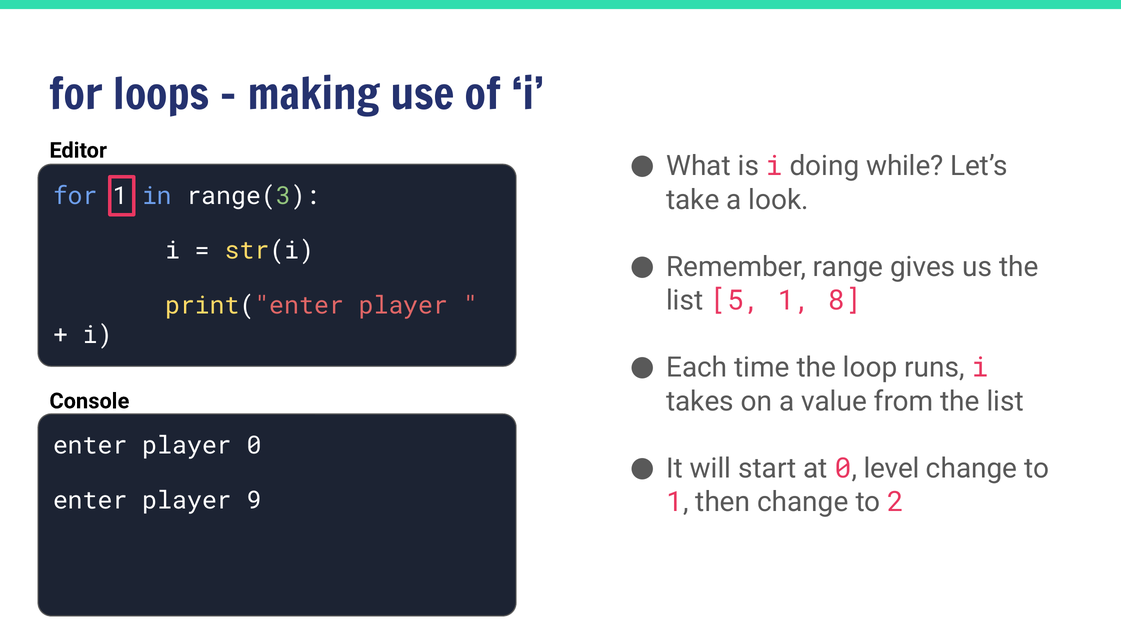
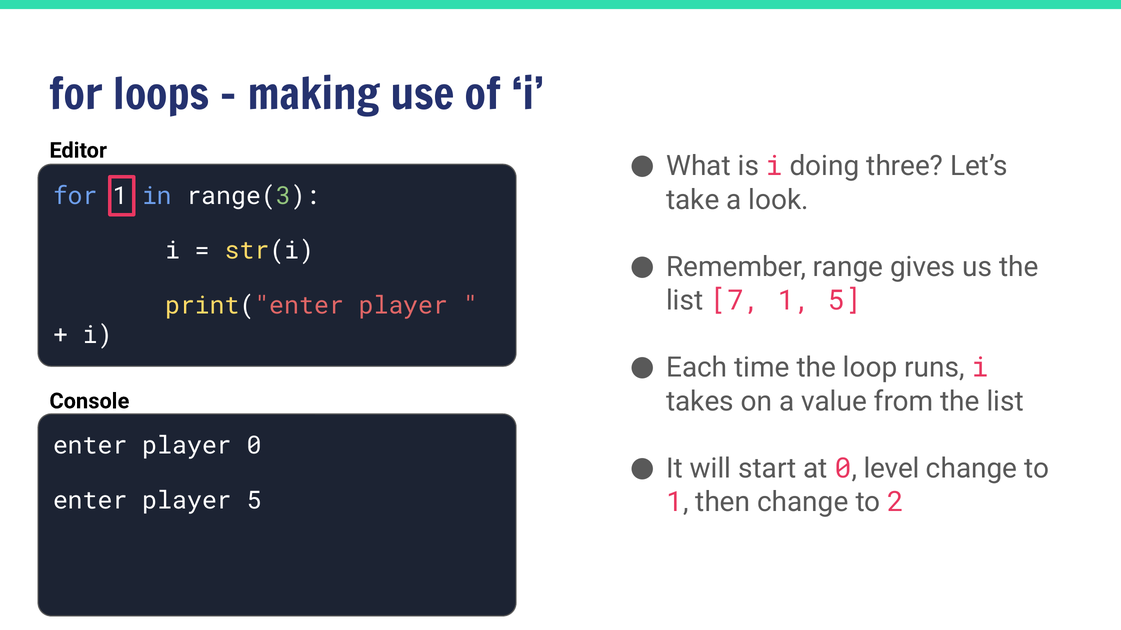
while: while -> three (905, 166)
5: 5 -> 7 (736, 301)
1 8: 8 -> 5 (845, 301)
player 9: 9 -> 5 (254, 501)
